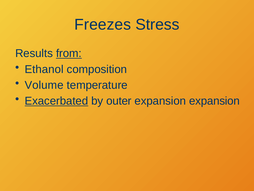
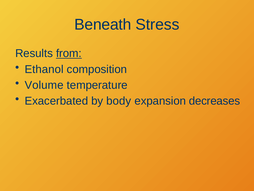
Freezes: Freezes -> Beneath (103, 25)
Exacerbated underline: present -> none (56, 101)
outer: outer -> body (119, 101)
expansion expansion: expansion -> decreases (215, 101)
